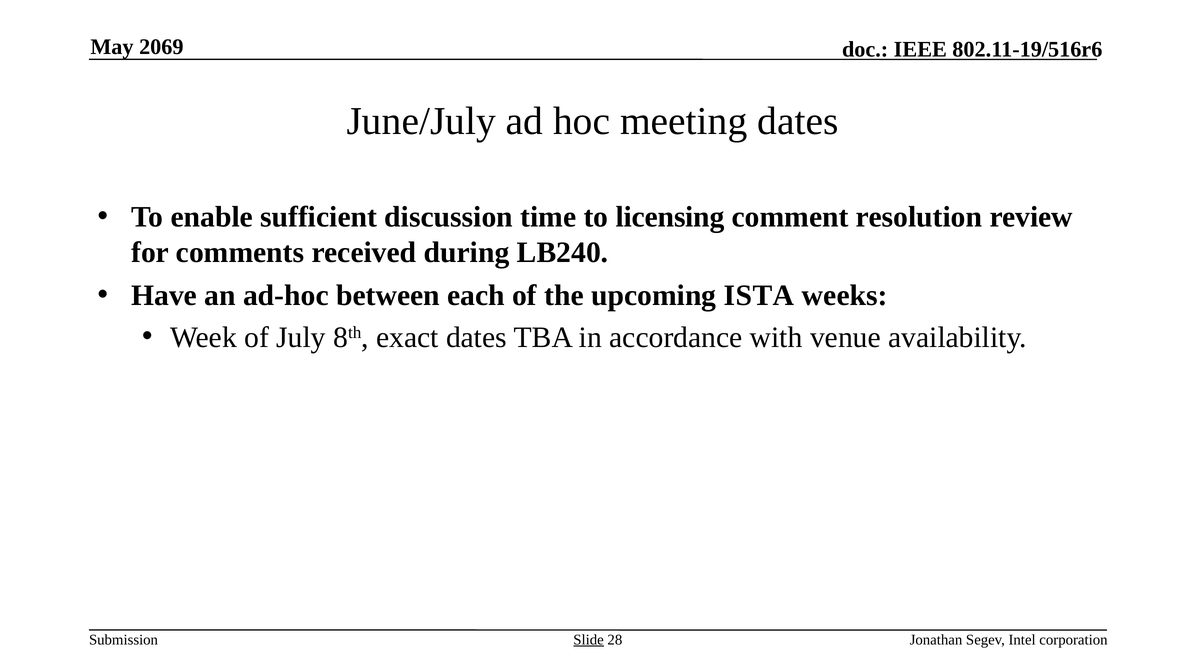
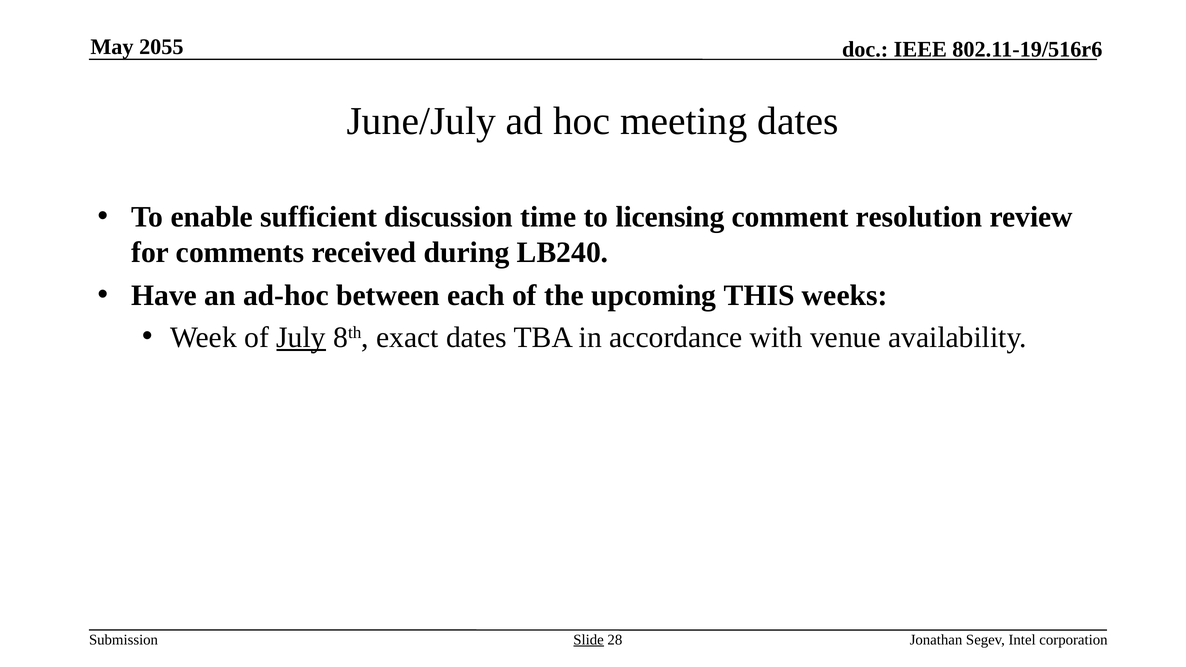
2069: 2069 -> 2055 (161, 47)
ISTA: ISTA -> THIS (759, 296)
July underline: none -> present (301, 337)
